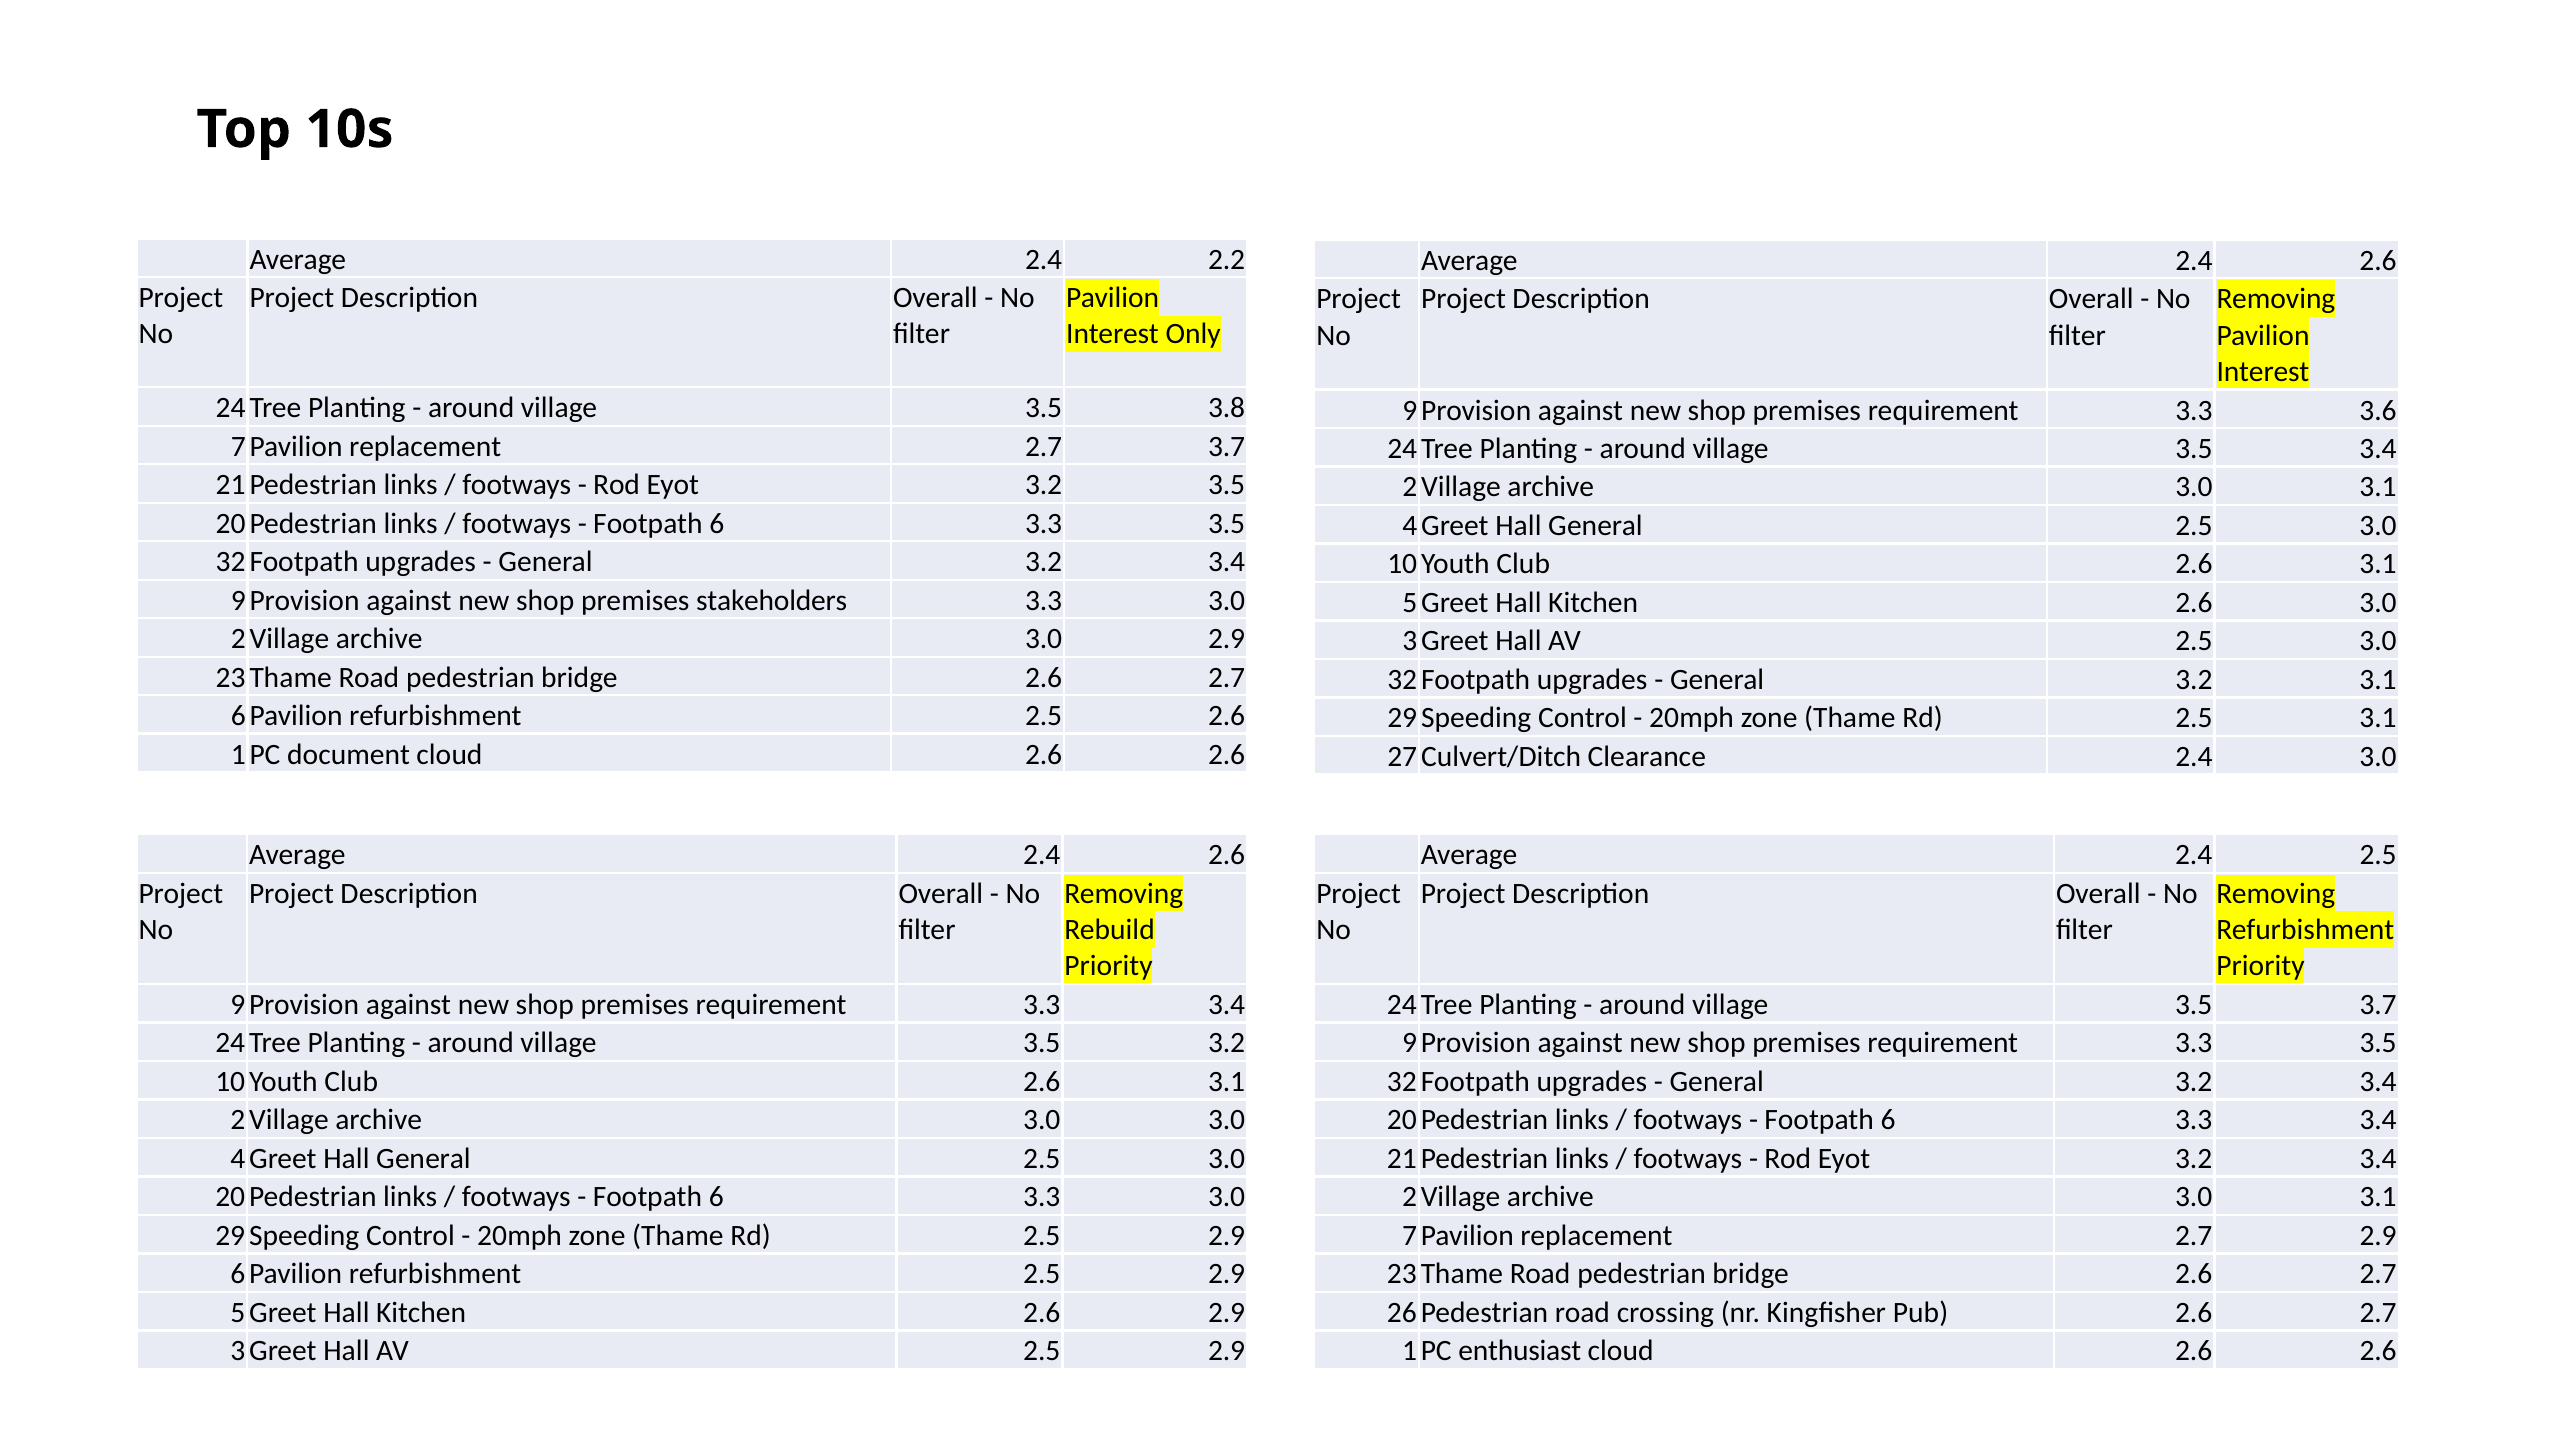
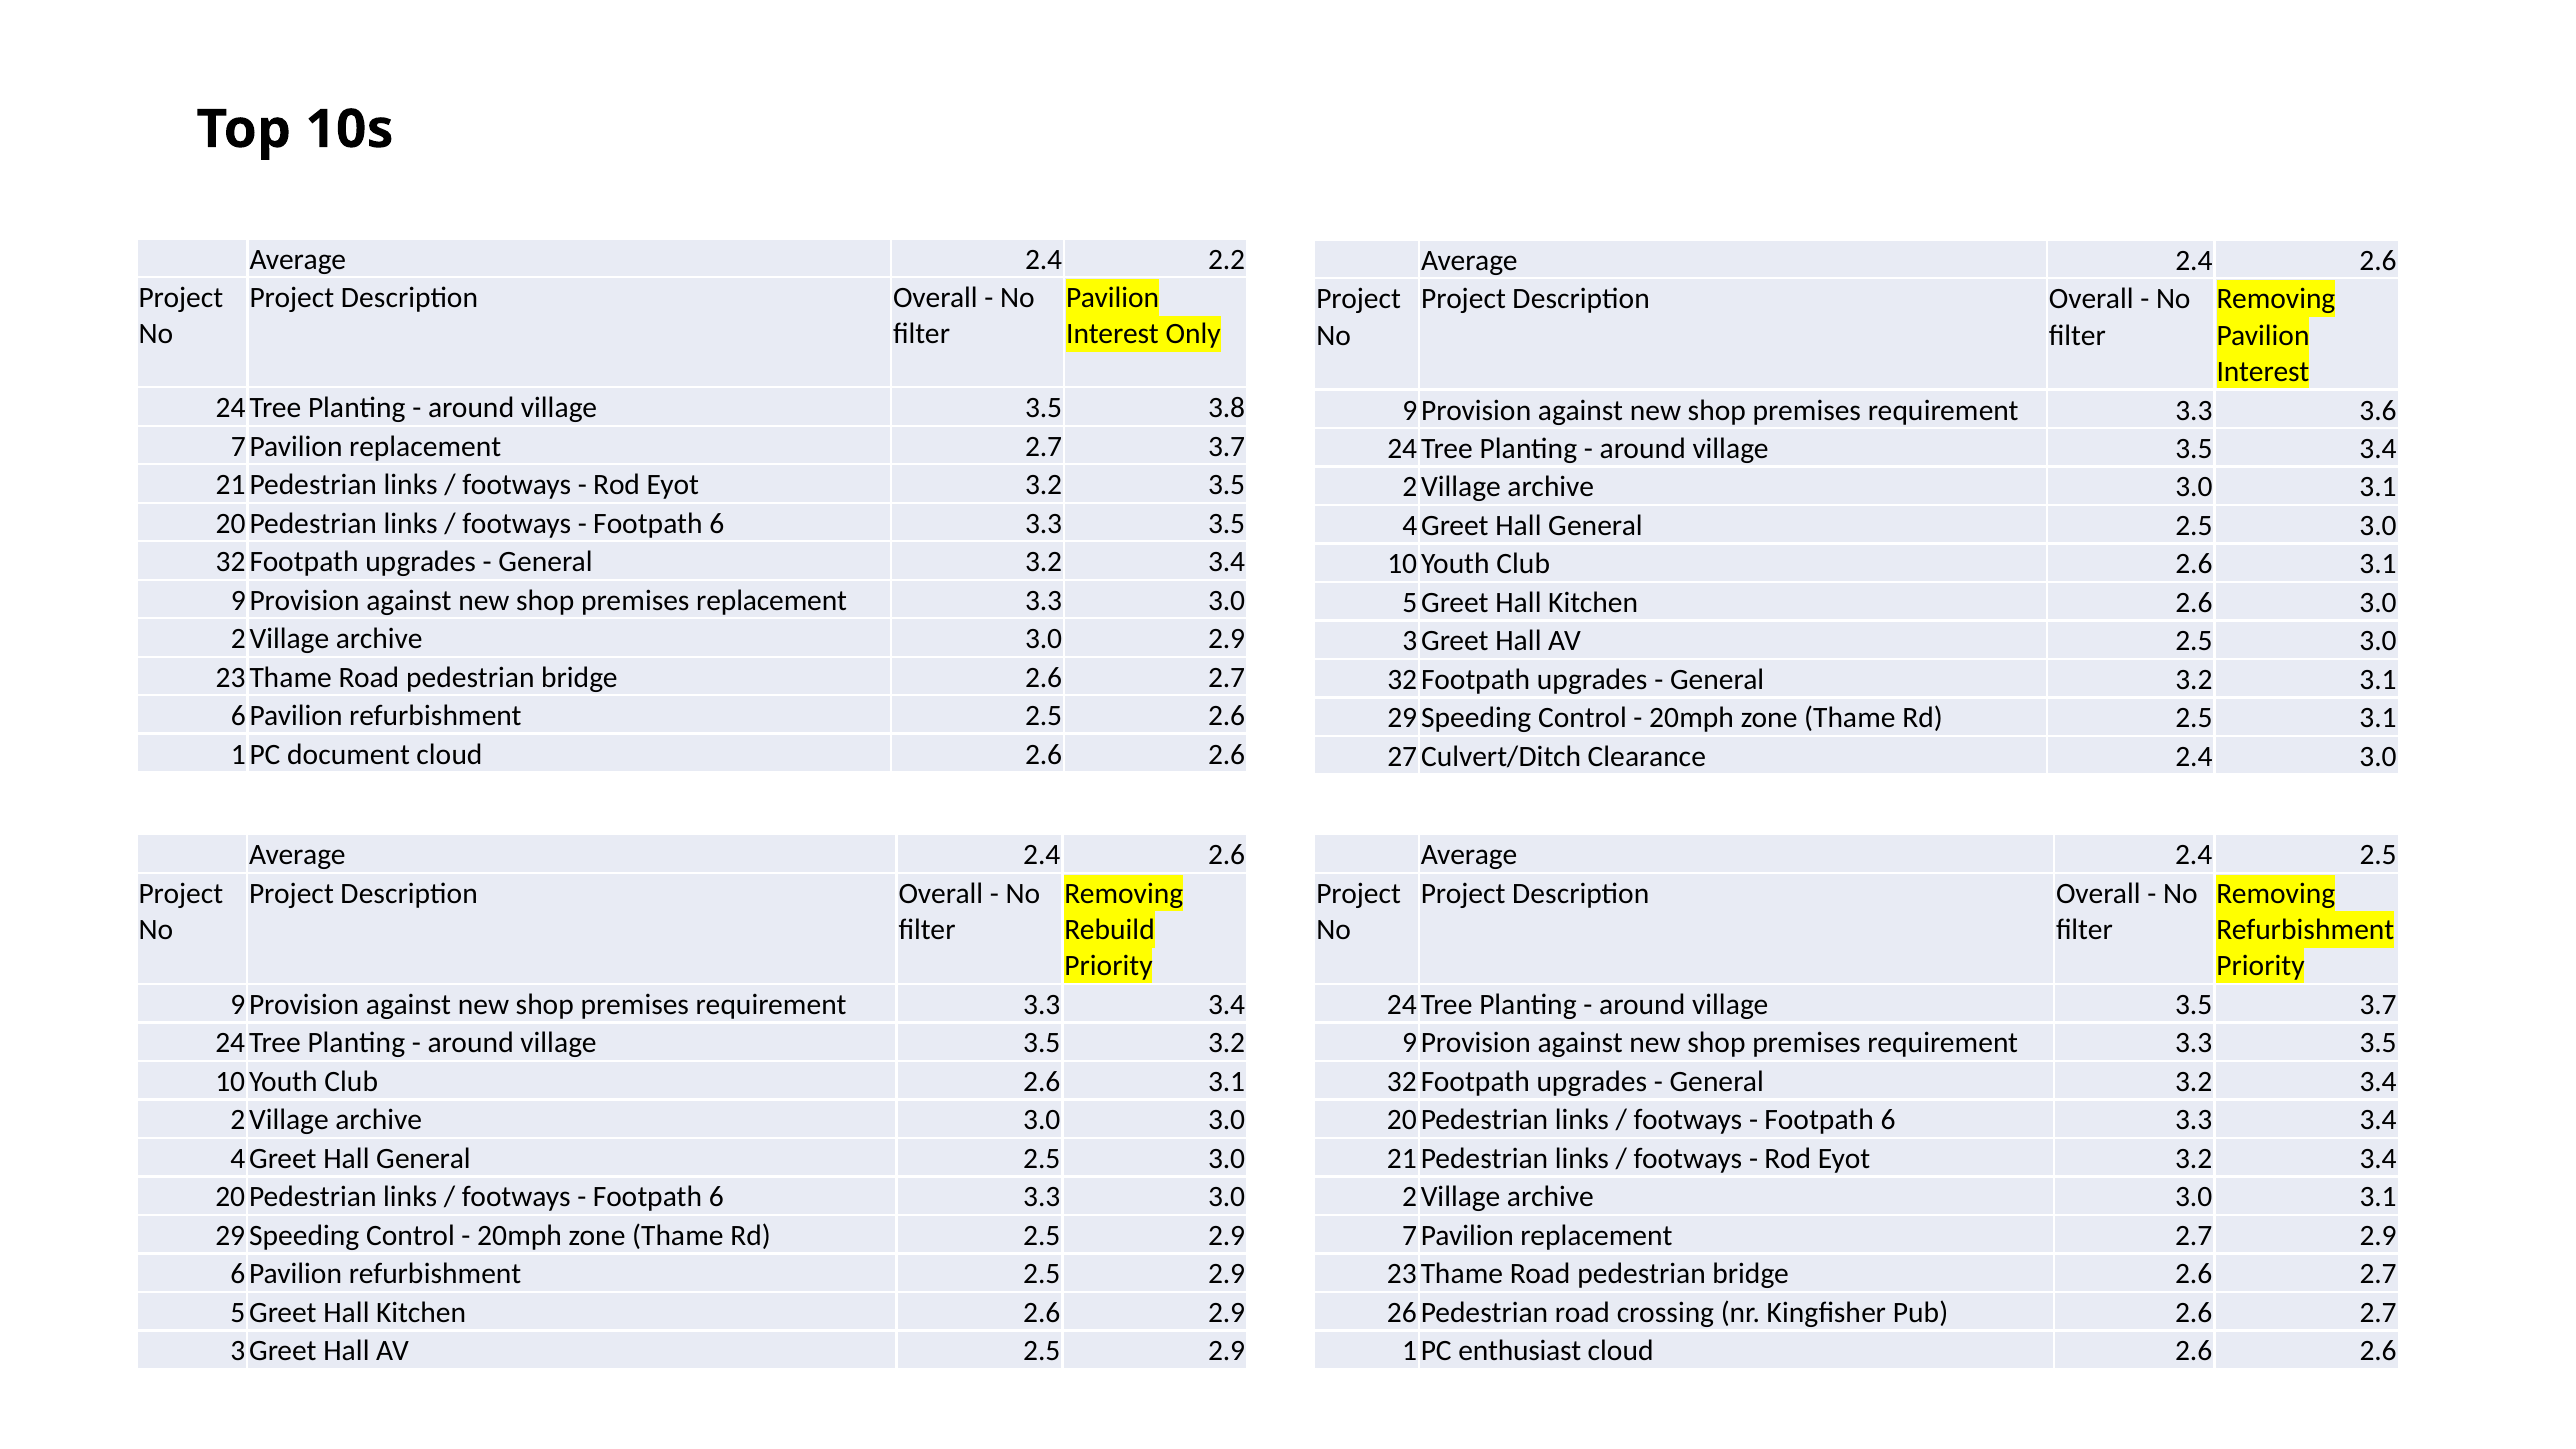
premises stakeholders: stakeholders -> replacement (772, 600)
